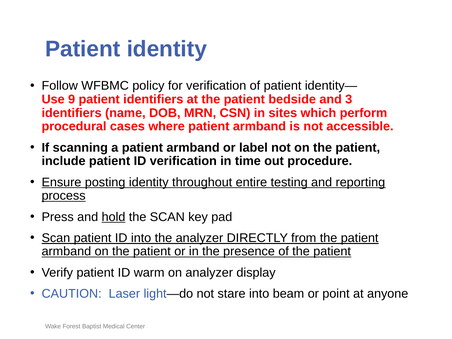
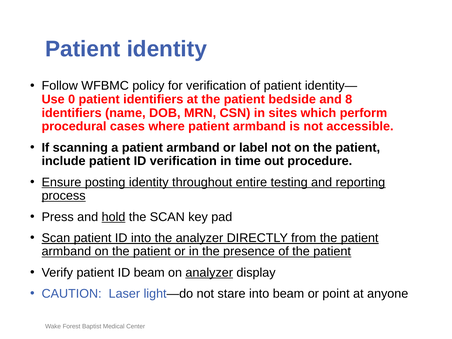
9: 9 -> 0 (72, 99)
3: 3 -> 8 (349, 99)
ID warm: warm -> beam (149, 273)
analyzer underline: none -> present (209, 273)
